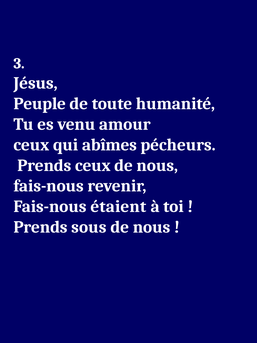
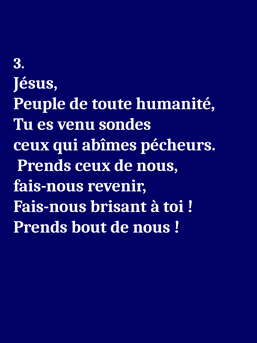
amour: amour -> sondes (125, 124)
étaient: étaient -> brisant (118, 206)
sous: sous -> bout (89, 227)
